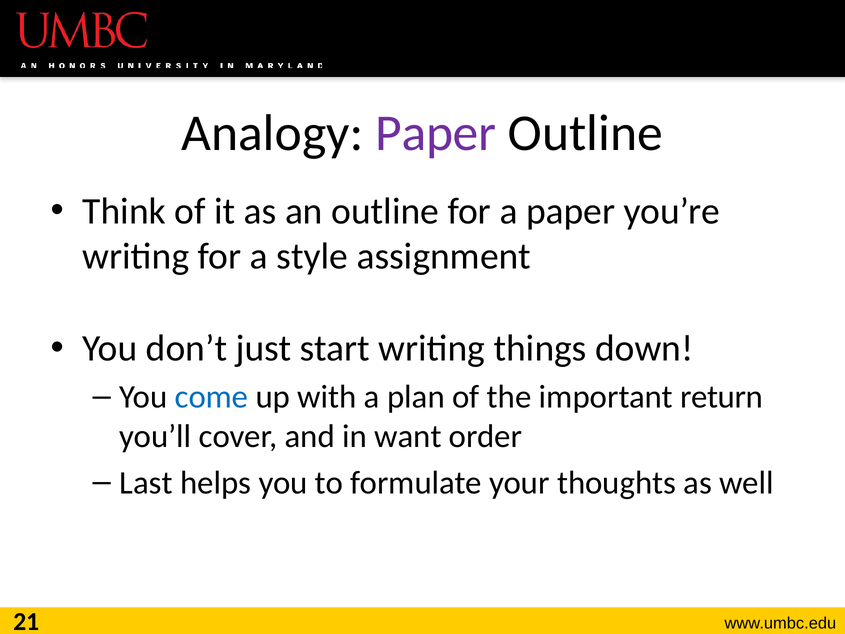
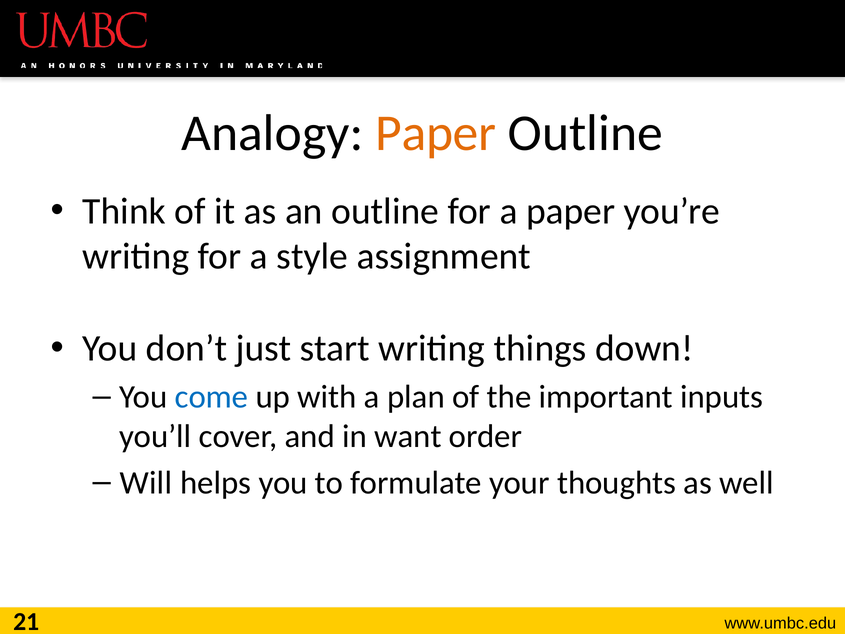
Paper colour: purple -> orange (436, 133)
return: return -> inputs (722, 397)
Last: Last -> Will (146, 482)
